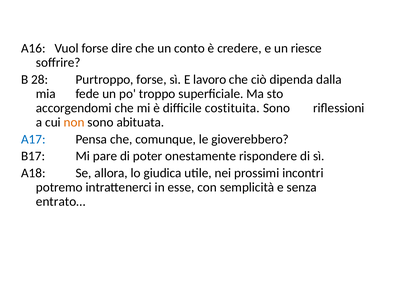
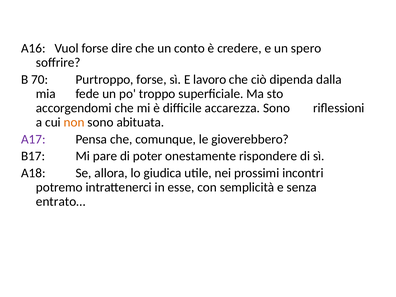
riesce: riesce -> spero (306, 48)
28: 28 -> 70 (40, 80)
costituita: costituita -> accarezza (232, 108)
A17 colour: blue -> purple (33, 139)
